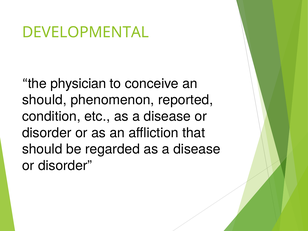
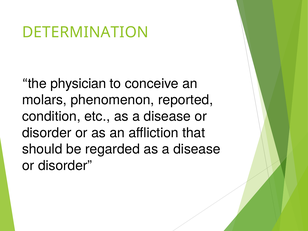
DEVELOPMENTAL: DEVELOPMENTAL -> DETERMINATION (85, 32)
should: should -> molars (44, 100)
